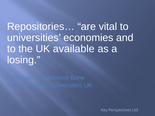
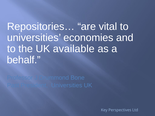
losing: losing -> behalf (24, 60)
